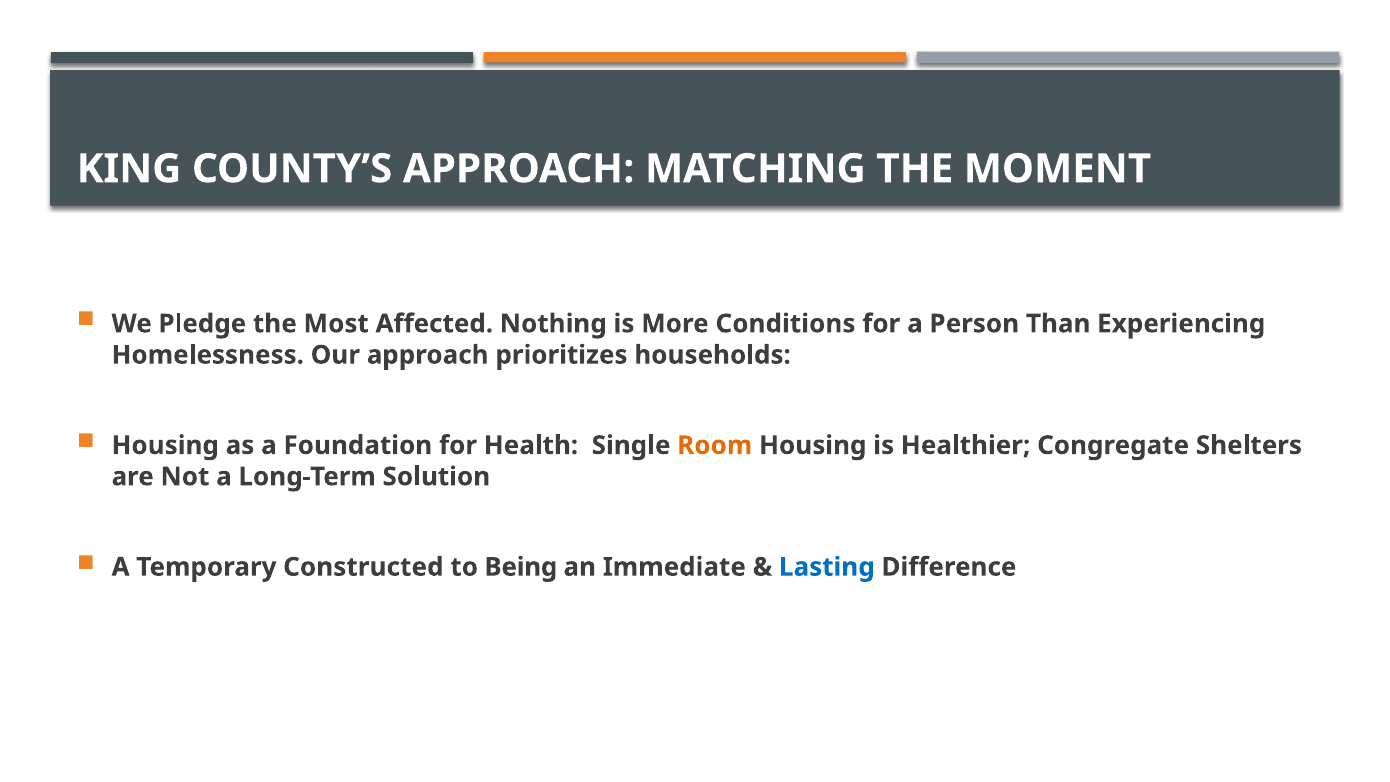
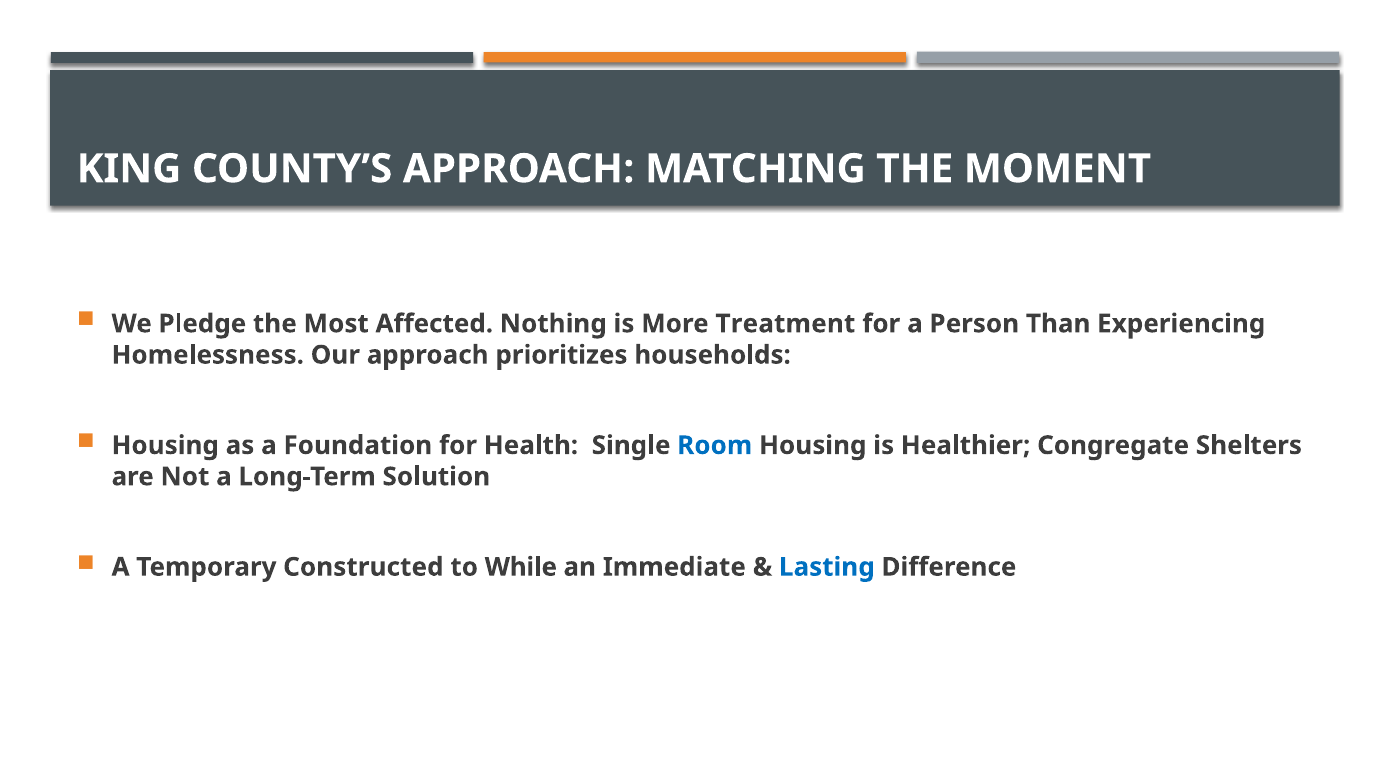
Conditions: Conditions -> Treatment (785, 324)
Room colour: orange -> blue (715, 445)
Being: Being -> While (521, 567)
